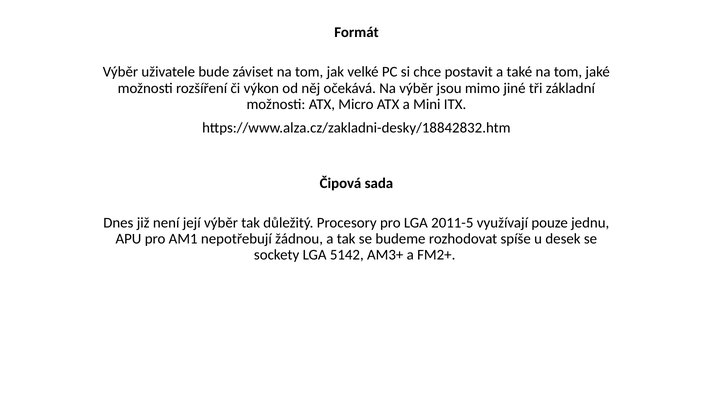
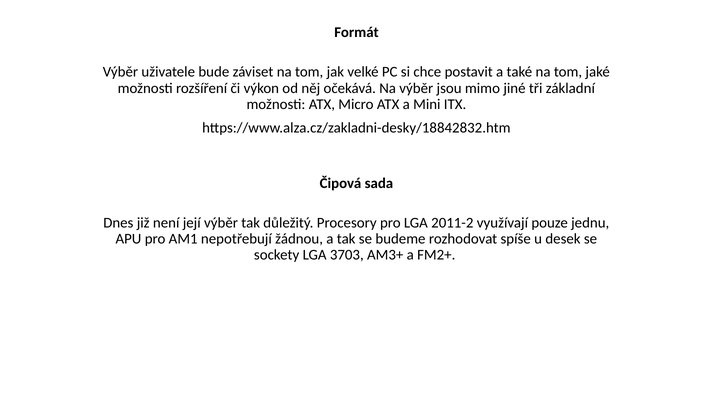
2011-5: 2011-5 -> 2011-2 (452, 223)
5142: 5142 -> 3703 (347, 255)
